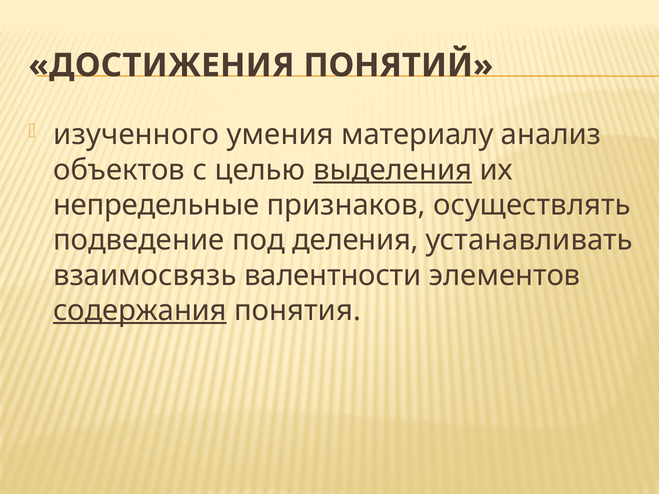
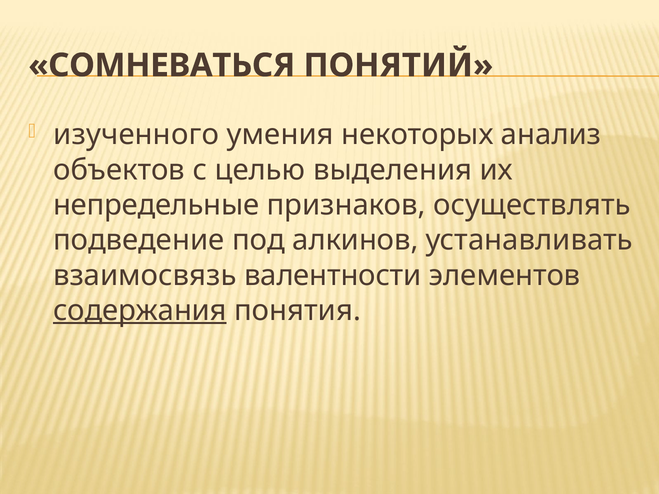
ДОСТИЖЕНИЯ: ДОСТИЖЕНИЯ -> СОМНЕВАТЬСЯ (162, 65)
материалу: материалу -> некоторых (417, 135)
выделения underline: present -> none (393, 170)
деления: деления -> алкинов (355, 240)
